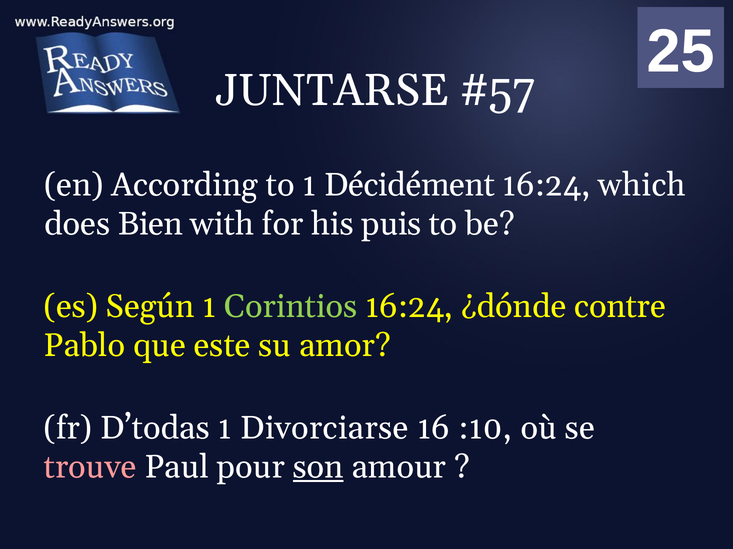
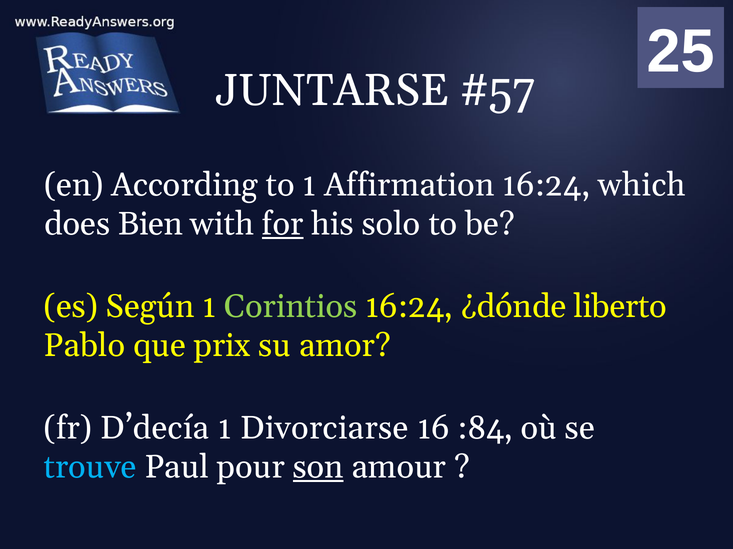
Décidément: Décidément -> Affirmation (409, 185)
for underline: none -> present (283, 225)
puis: puis -> solo (391, 225)
contre: contre -> liberto (620, 307)
este: este -> prix (222, 346)
D’todas: D’todas -> D’decía (155, 429)
:10: :10 -> :84 (485, 429)
trouve colour: pink -> light blue (90, 468)
